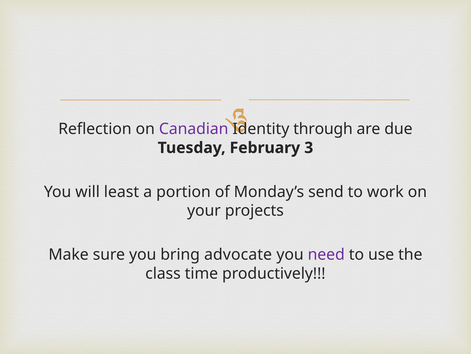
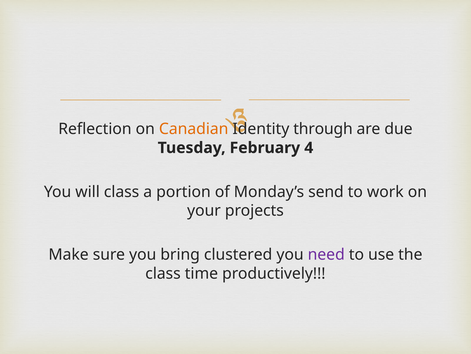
Canadian colour: purple -> orange (194, 129)
3: 3 -> 4 (309, 148)
will least: least -> class (122, 191)
advocate: advocate -> clustered (238, 254)
